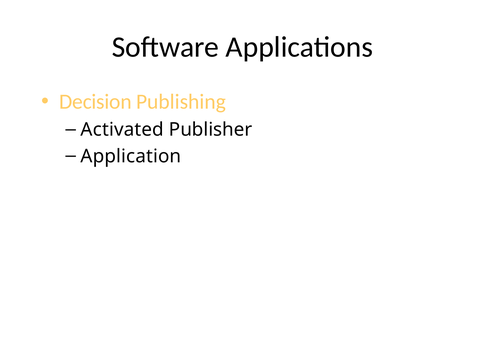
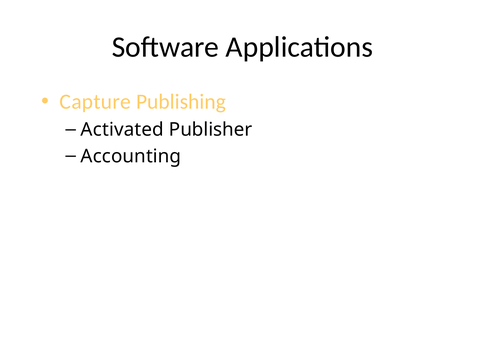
Decision: Decision -> Capture (95, 102)
Application: Application -> Accounting (131, 156)
